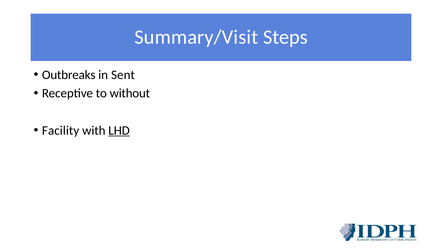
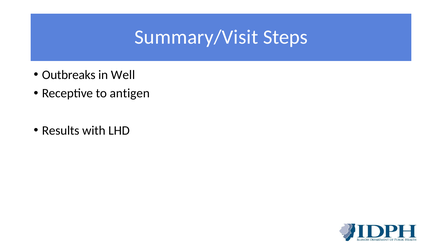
Sent: Sent -> Well (123, 75)
without: without -> antigen (130, 93)
Facility: Facility -> Results (61, 130)
LHD underline: present -> none (119, 130)
